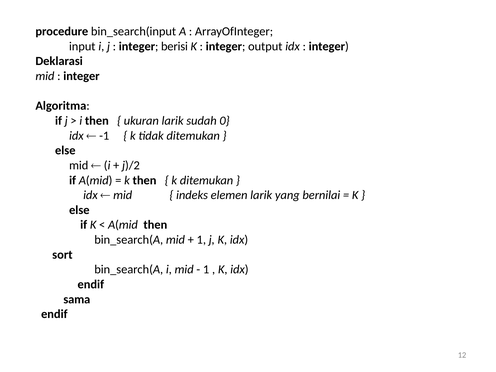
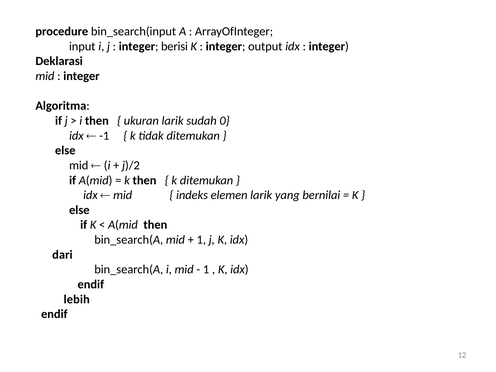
sort: sort -> dari (62, 255)
sama: sama -> lebih (77, 299)
